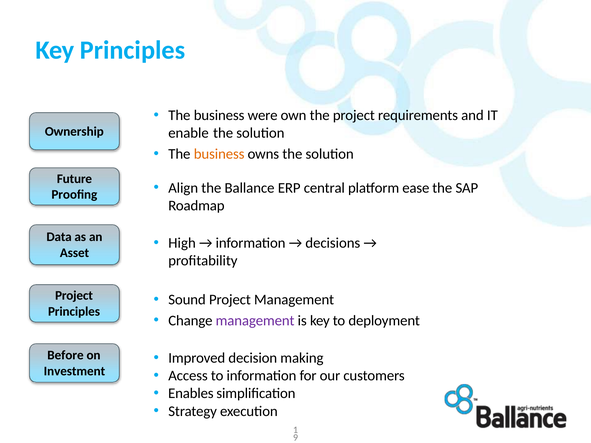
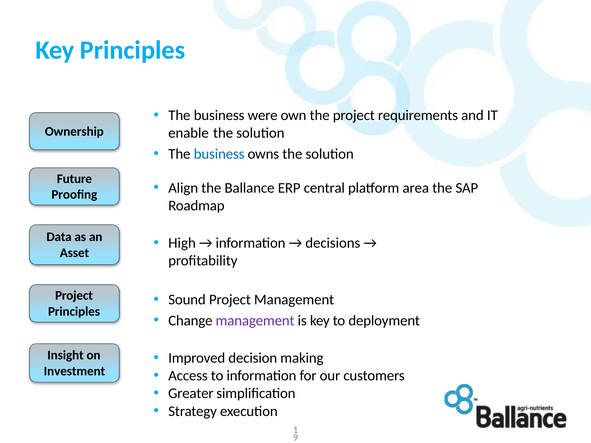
business colour: orange -> blue (219, 154)
ease: ease -> area (416, 188)
Before: Before -> Insight (65, 356)
Enables: Enables -> Greater (191, 394)
